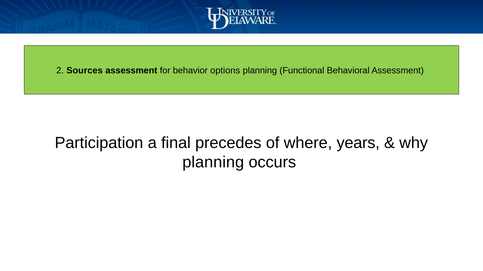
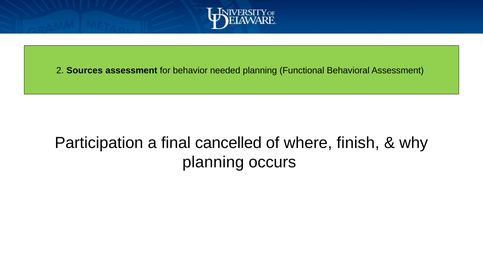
options: options -> needed (225, 71)
precedes: precedes -> cancelled (228, 143)
years: years -> finish (358, 143)
